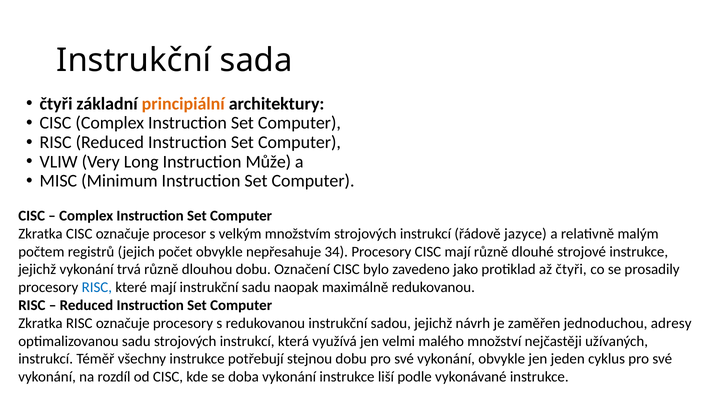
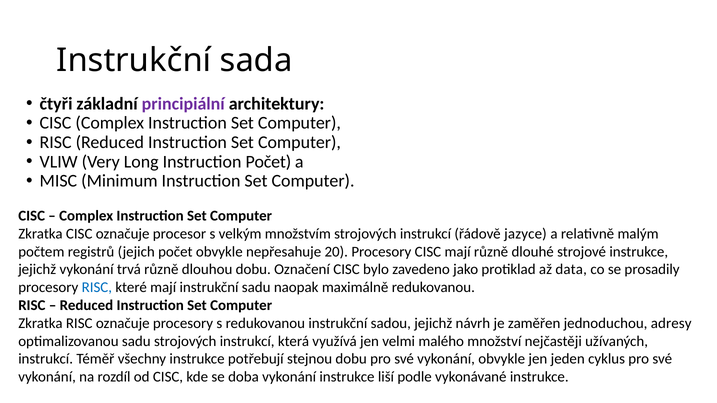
principiální colour: orange -> purple (183, 104)
Instruction Může: Může -> Počet (268, 162)
34: 34 -> 20 (336, 252)
až čtyři: čtyři -> data (571, 270)
